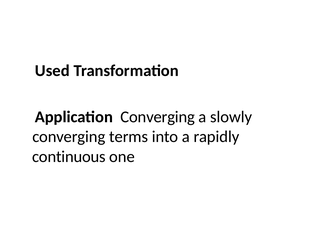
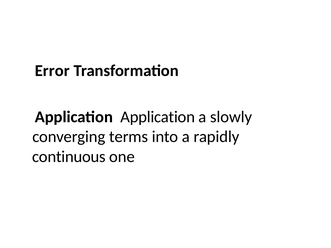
Used: Used -> Error (52, 71)
Application Converging: Converging -> Application (158, 117)
